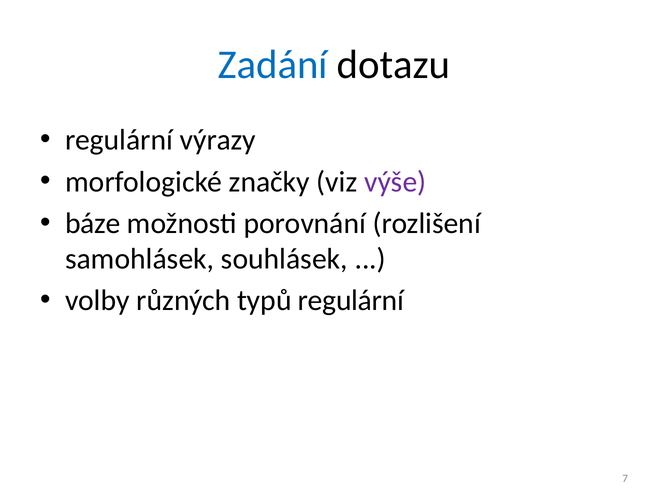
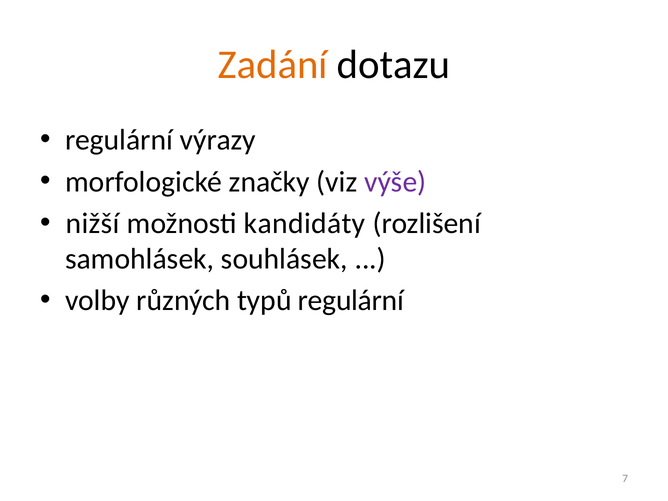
Zadání colour: blue -> orange (273, 65)
báze: báze -> nižší (92, 223)
porovnání: porovnání -> kandidáty (305, 223)
